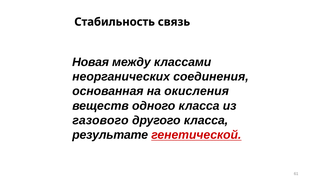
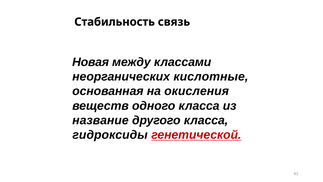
соединения: соединения -> кислотные (211, 77)
газового: газового -> название (100, 120)
результате: результате -> гидроксиды (110, 135)
